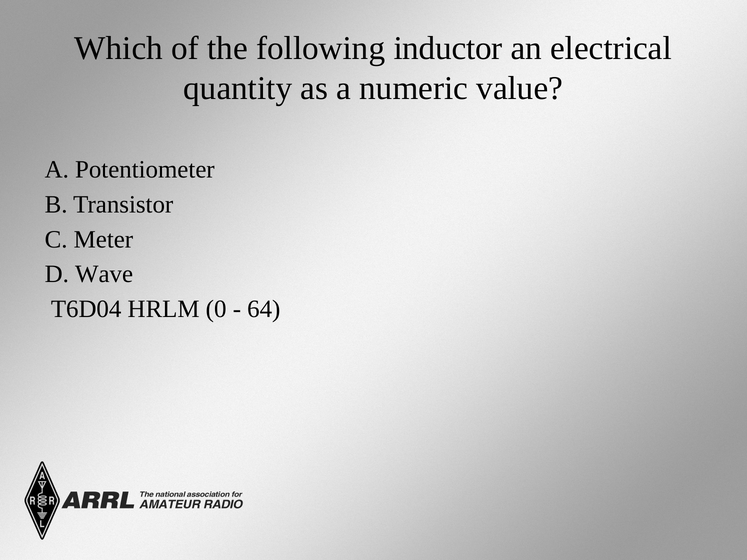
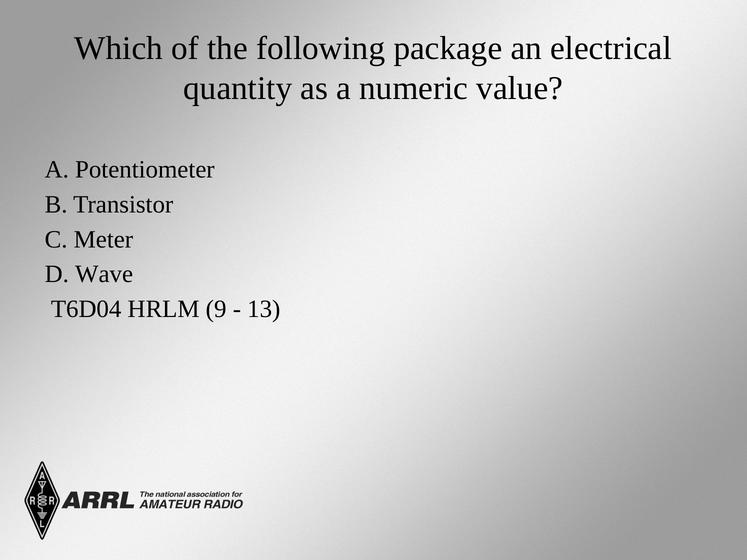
inductor: inductor -> package (448, 48)
0: 0 -> 9 (216, 309)
64: 64 -> 13 (264, 309)
